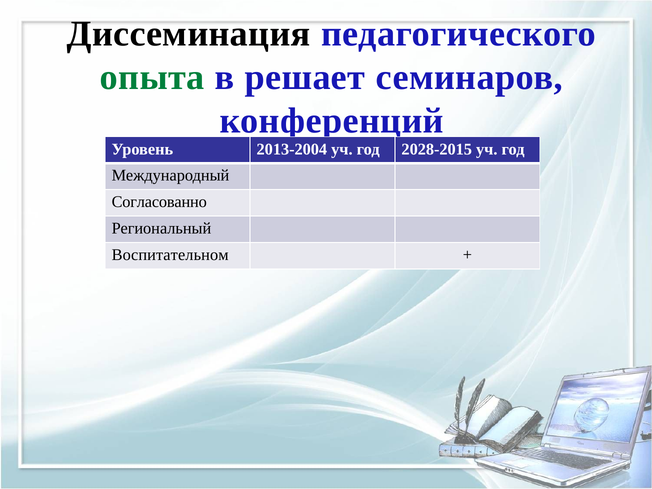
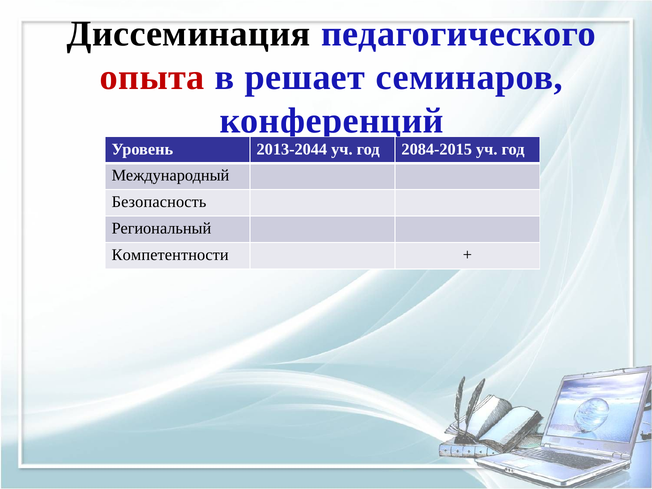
опыта colour: green -> red (152, 77)
2013-2004: 2013-2004 -> 2013-2044 (292, 149)
2028-2015: 2028-2015 -> 2084-2015 (437, 149)
Согласованно: Согласованно -> Безопасность (159, 202)
Воспитательном: Воспитательном -> Компетентности (170, 255)
